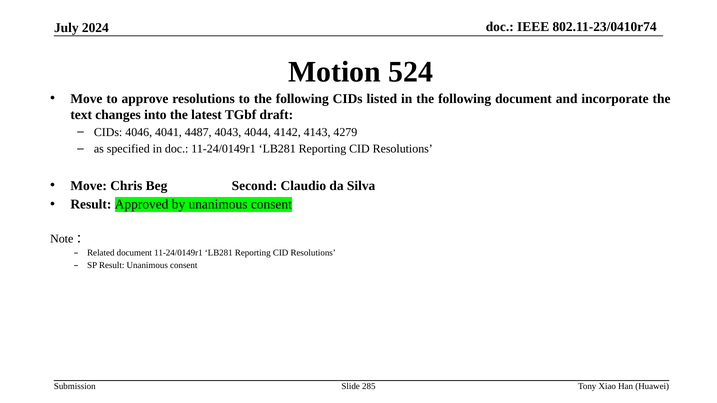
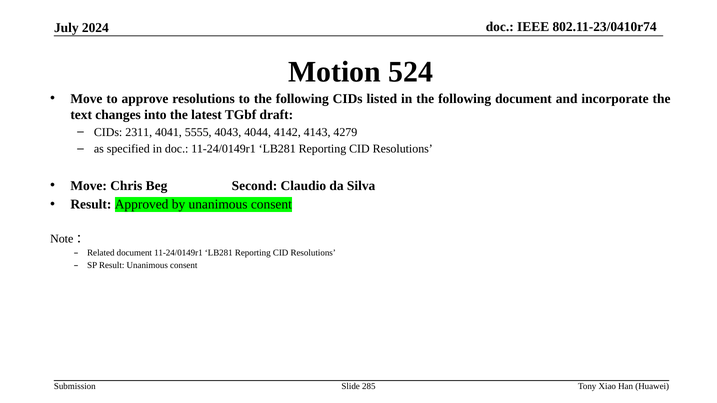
4046: 4046 -> 2311 (139, 132)
4487: 4487 -> 5555 (198, 132)
